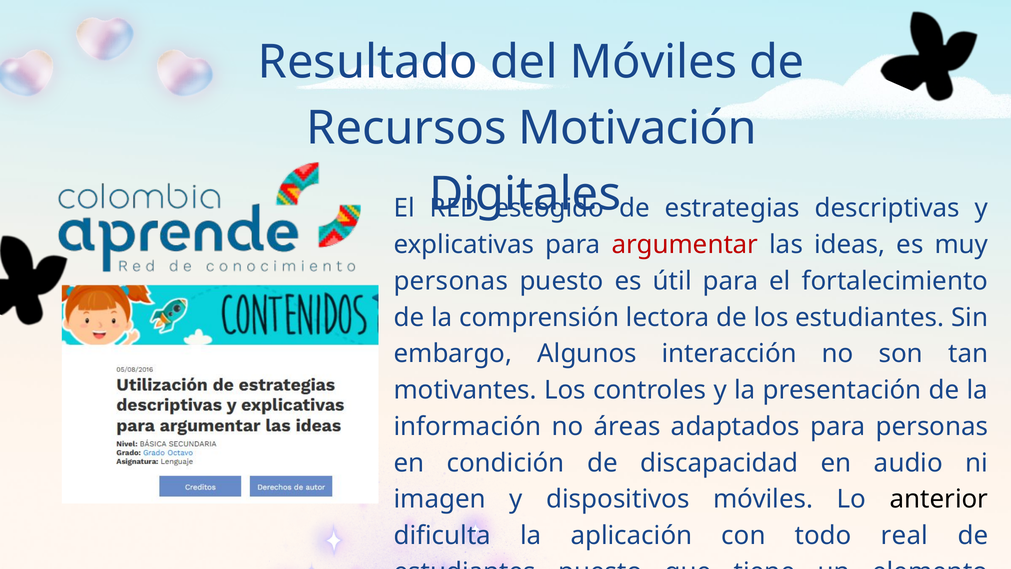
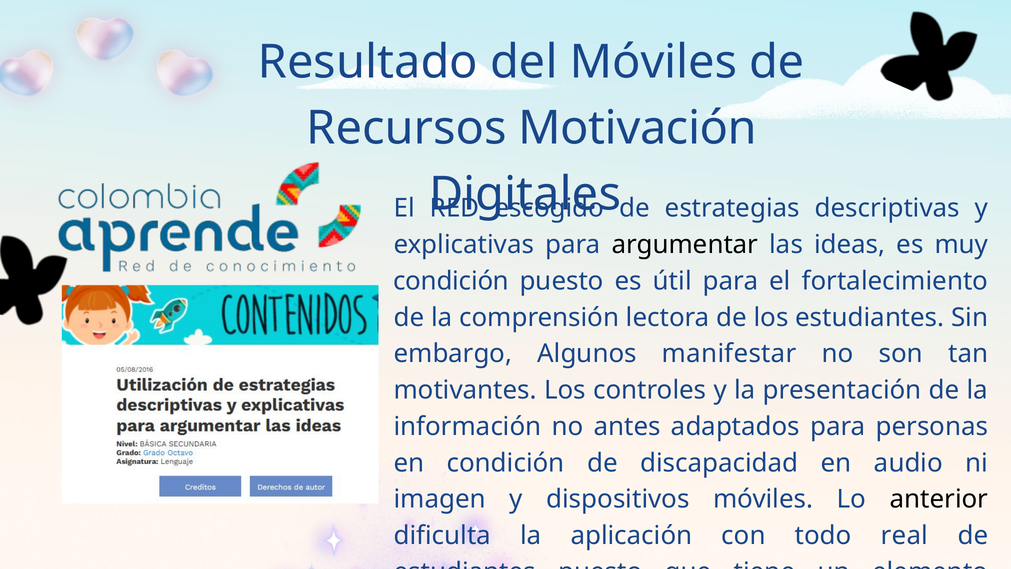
argumentar colour: red -> black (685, 245)
personas: personas -> condición (451, 281)
interacción: interacción -> manifestar (729, 354)
áreas: áreas -> antes (627, 426)
